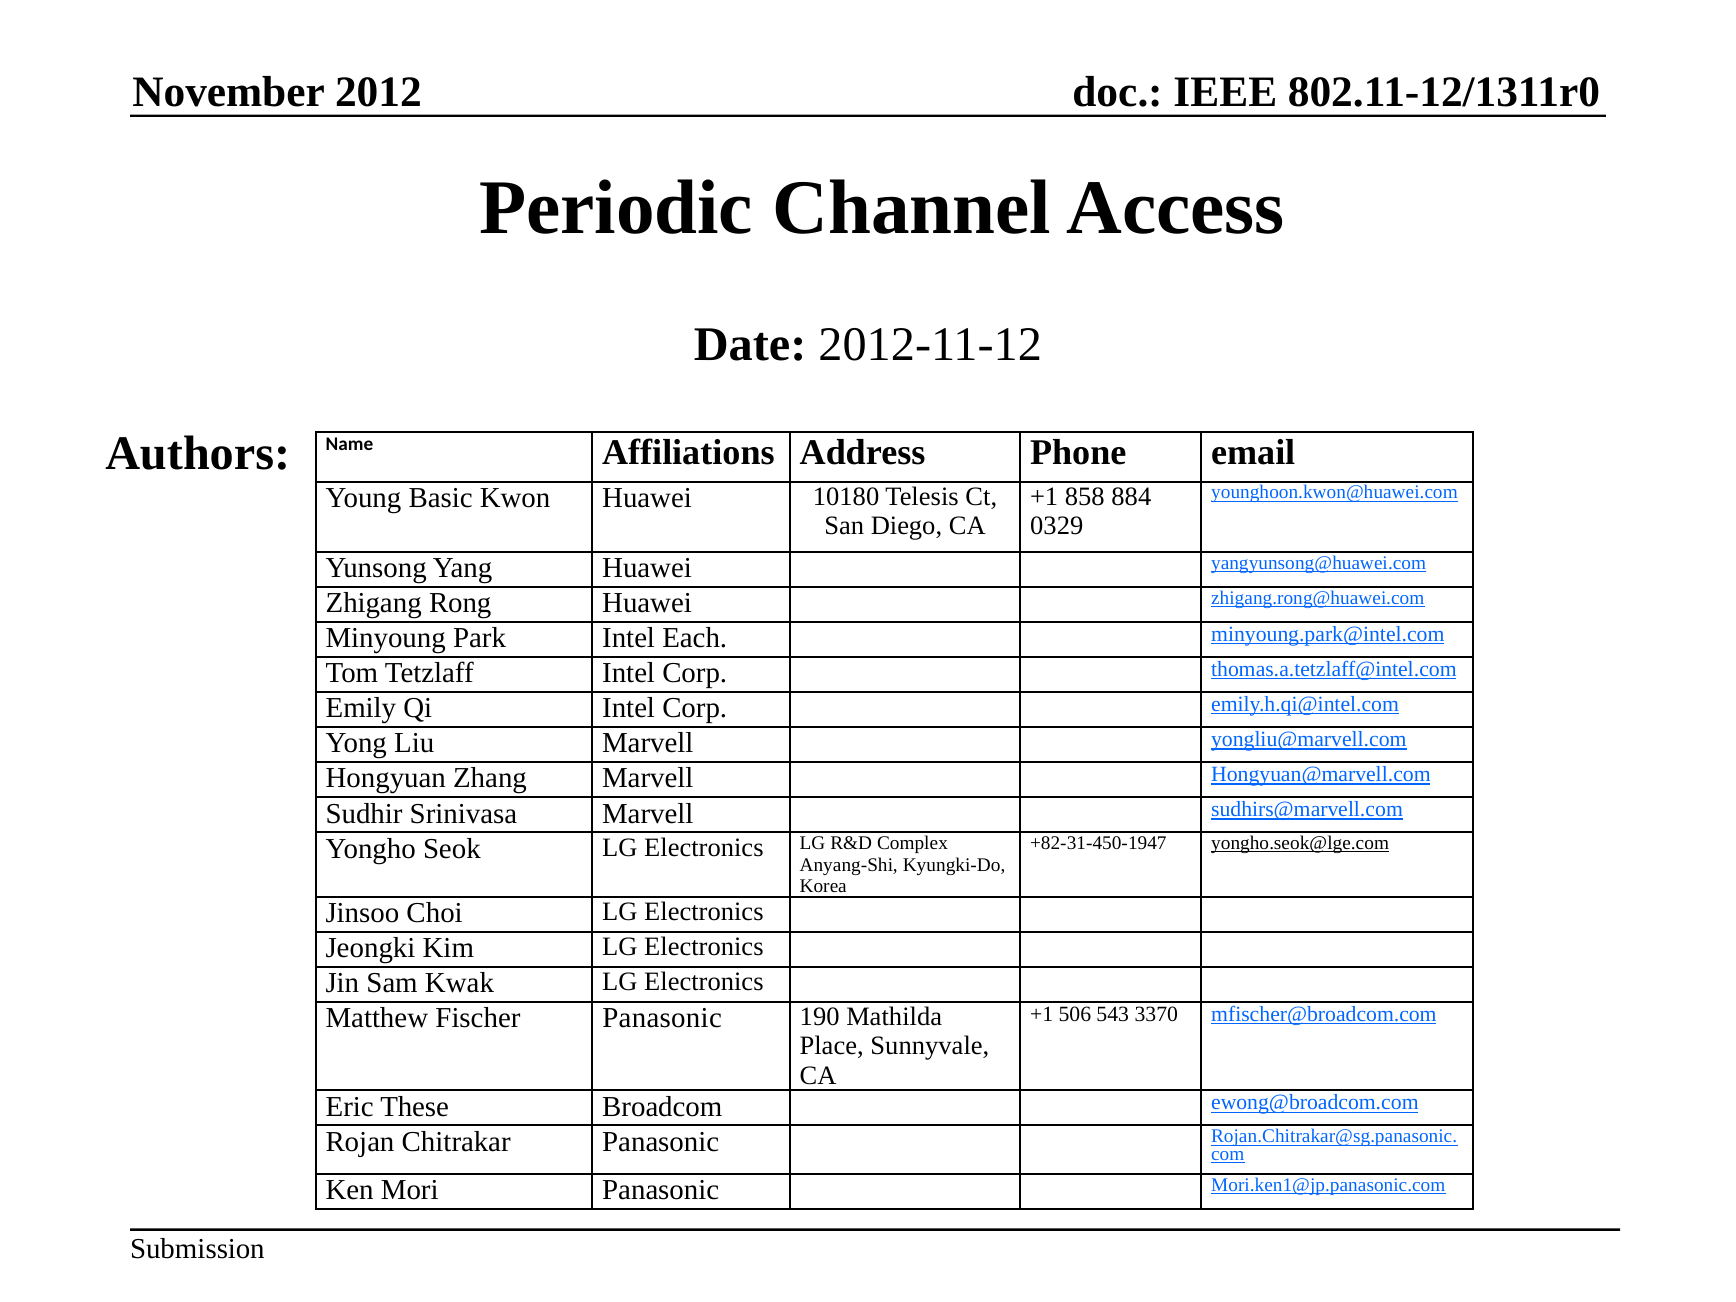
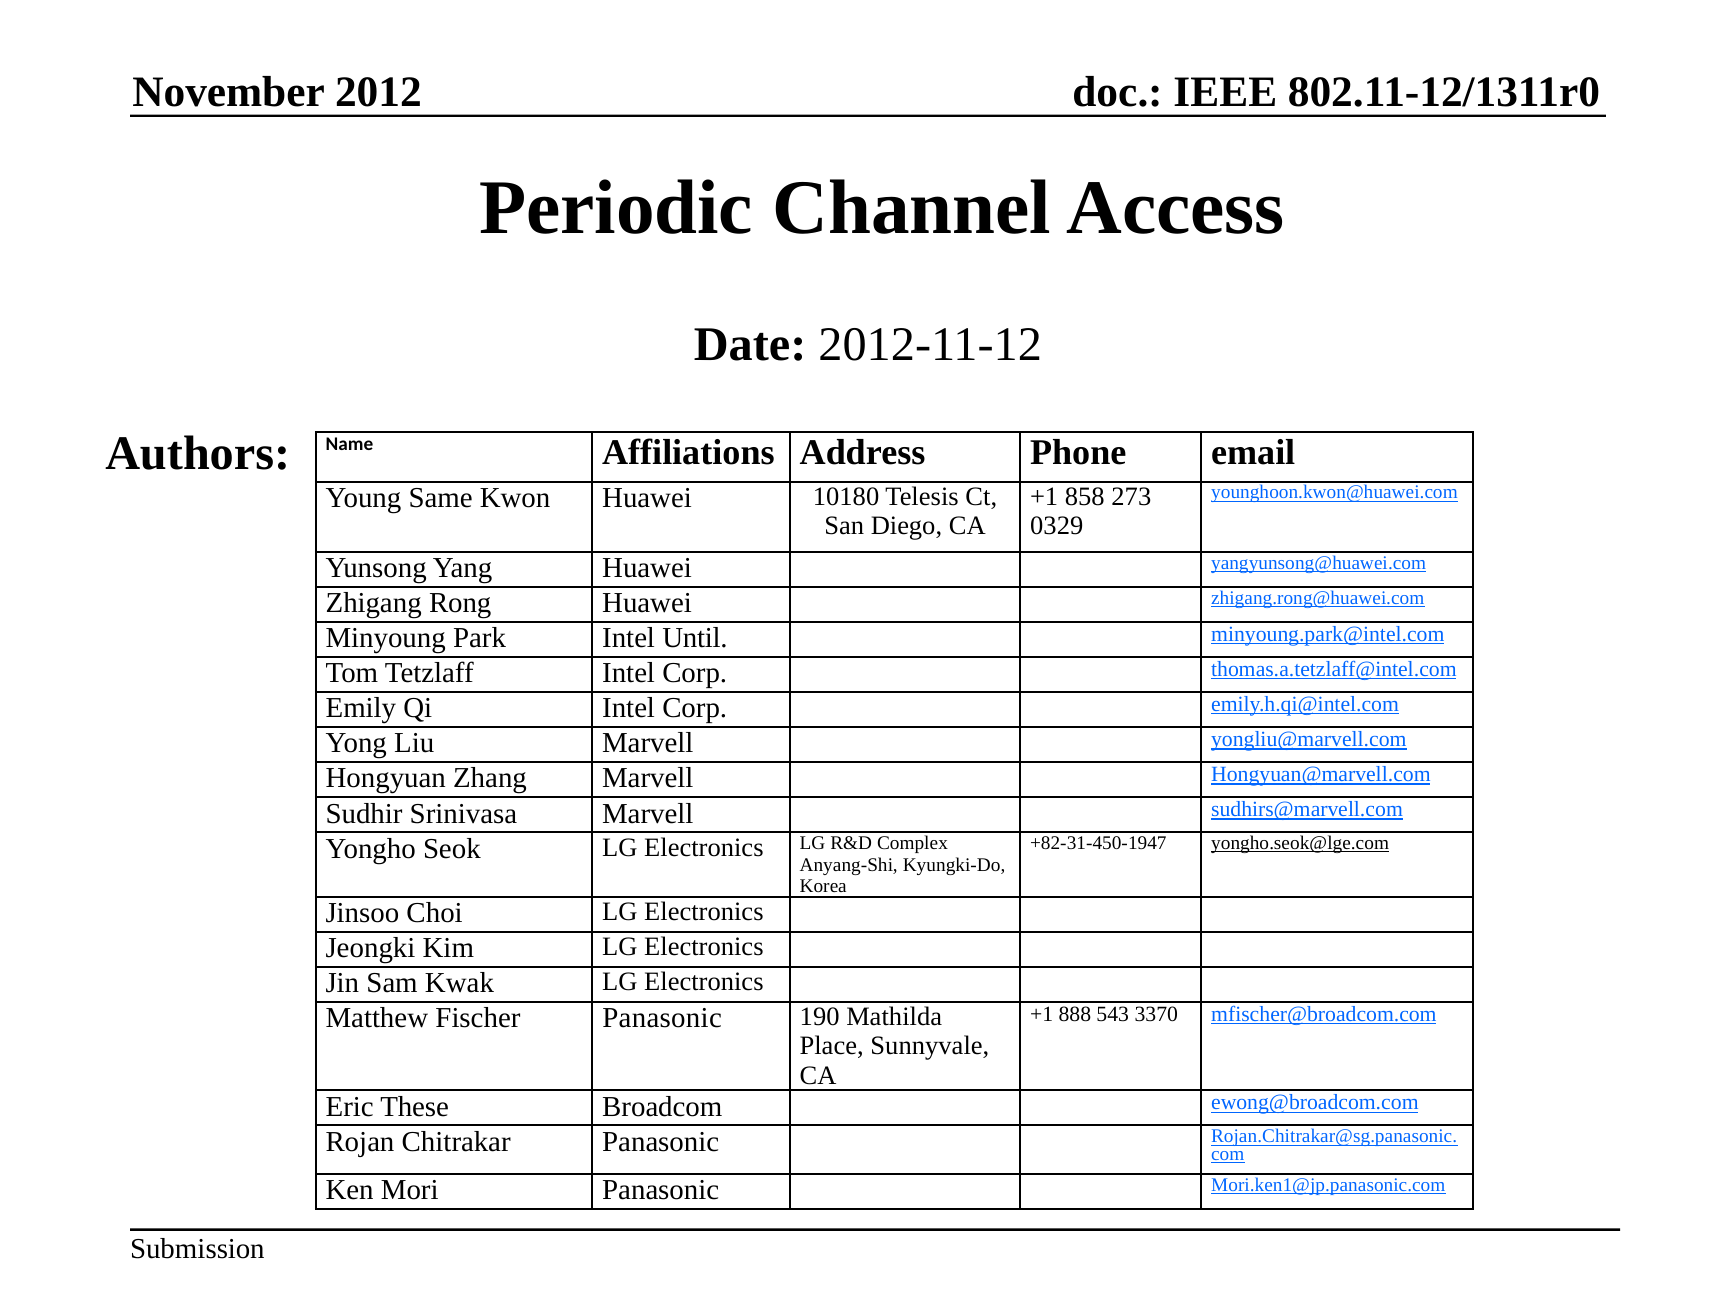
Basic: Basic -> Same (441, 498)
884: 884 -> 273 (1131, 497)
Each: Each -> Until (695, 638)
506: 506 -> 888 (1075, 1014)
